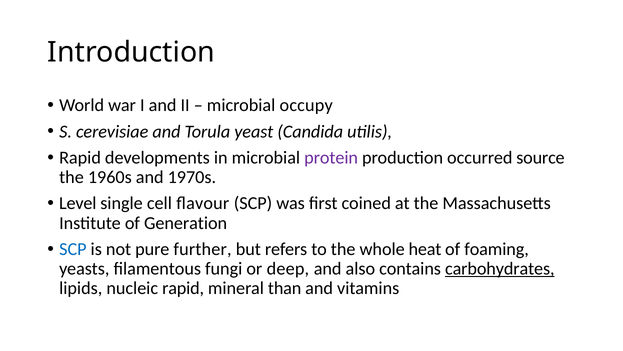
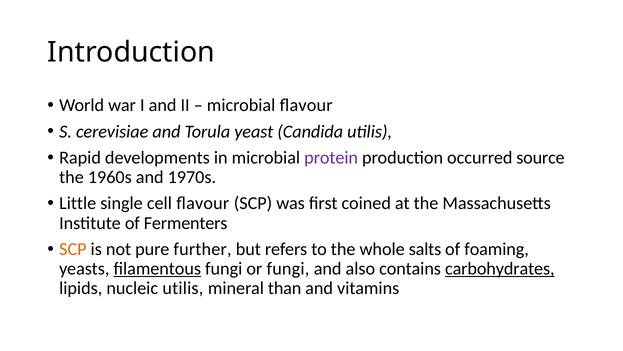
microbial occupy: occupy -> ﬂavour (306, 105)
Level: Level -> Little (78, 203)
Generation: Generation -> Fermenters (186, 223)
SCP colour: blue -> orange (73, 249)
heat: heat -> salts (425, 249)
ﬁlamentous underline: none -> present (157, 268)
or deep: deep -> fungi (288, 268)
nucleic rapid: rapid -> utilis (183, 288)
